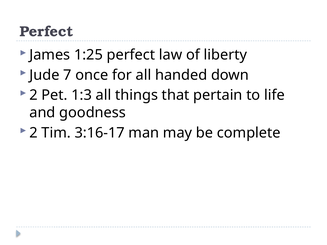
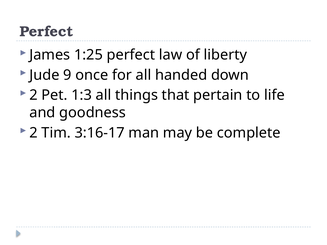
7: 7 -> 9 (67, 75)
